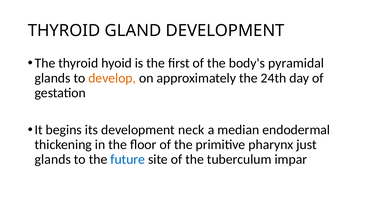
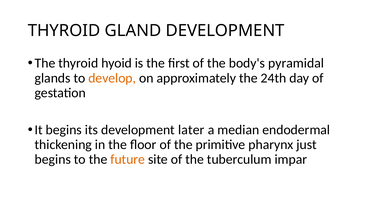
neck: neck -> later (191, 130)
glands: glands -> begins (53, 160)
future colour: blue -> orange (128, 160)
